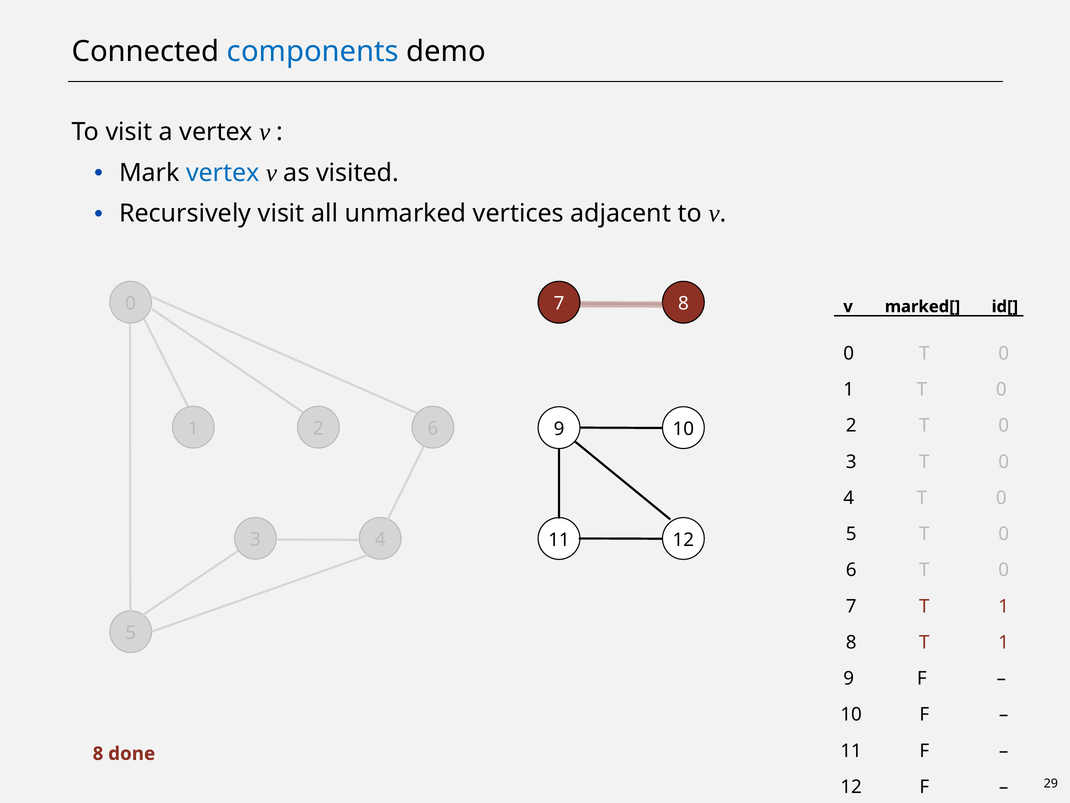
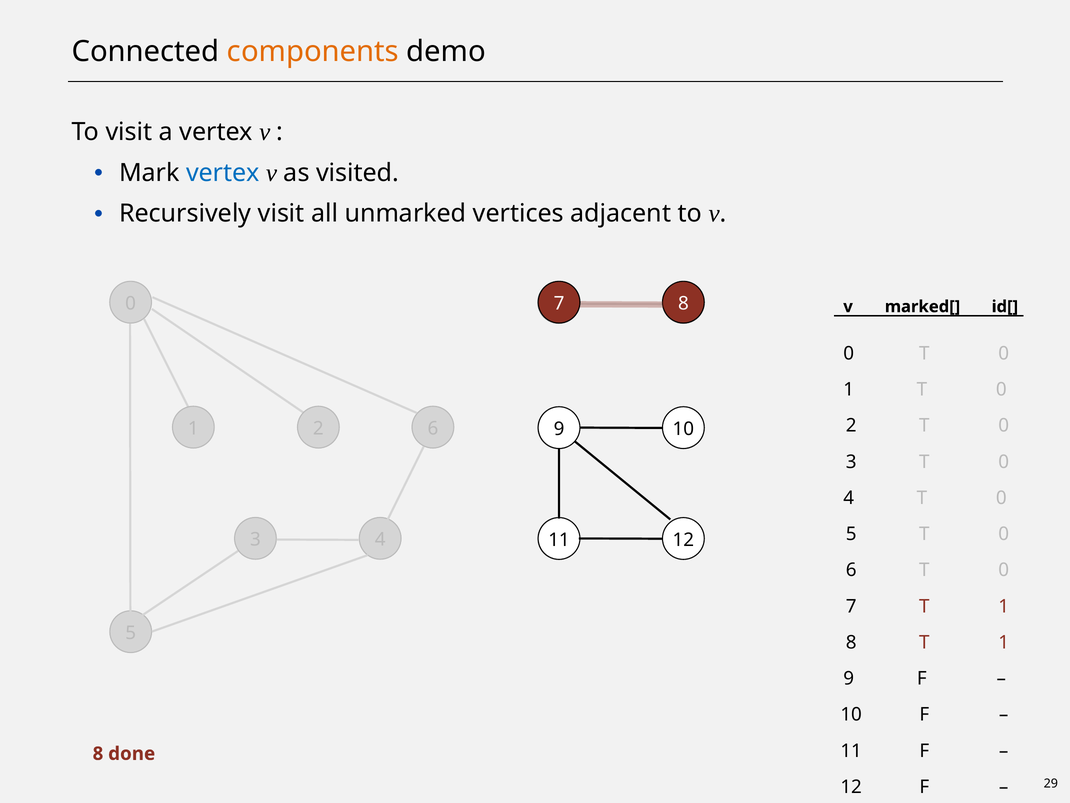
components colour: blue -> orange (313, 51)
